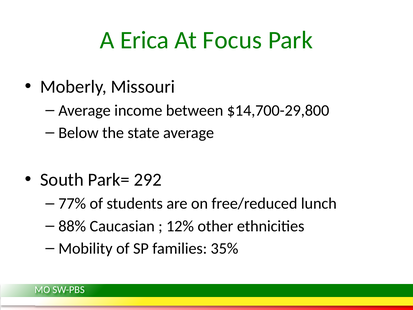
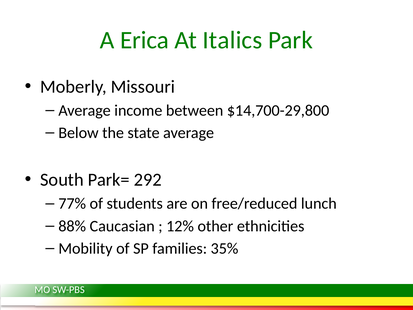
Focus: Focus -> Italics (232, 40)
